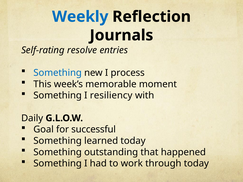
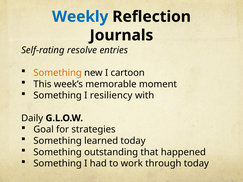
Something colour: blue -> orange (58, 73)
process: process -> cartoon (128, 73)
successful: successful -> strategies (93, 130)
